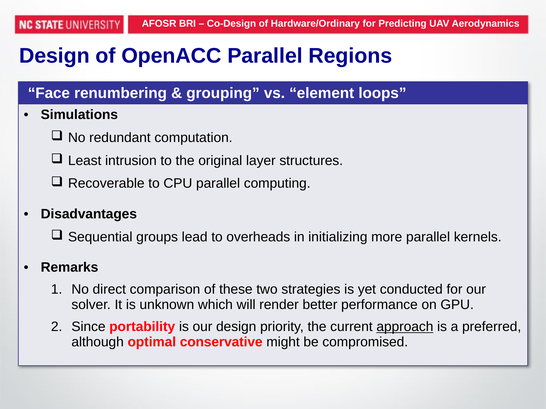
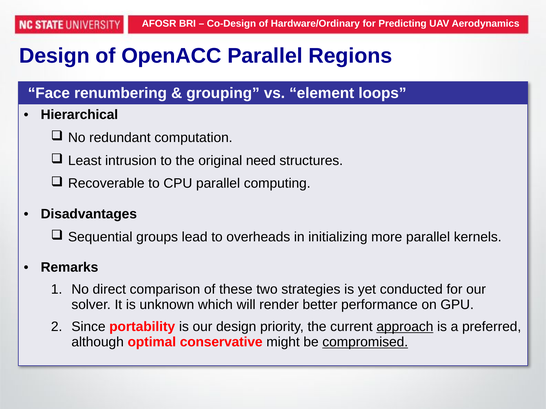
Simulations: Simulations -> Hierarchical (79, 115)
layer: layer -> need (261, 161)
compromised underline: none -> present (365, 343)
